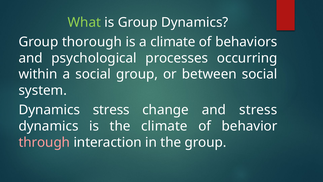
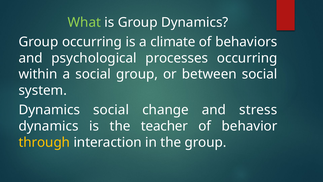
Group thorough: thorough -> occurring (92, 42)
Dynamics stress: stress -> social (111, 110)
the climate: climate -> teacher (164, 126)
through colour: pink -> yellow (44, 142)
